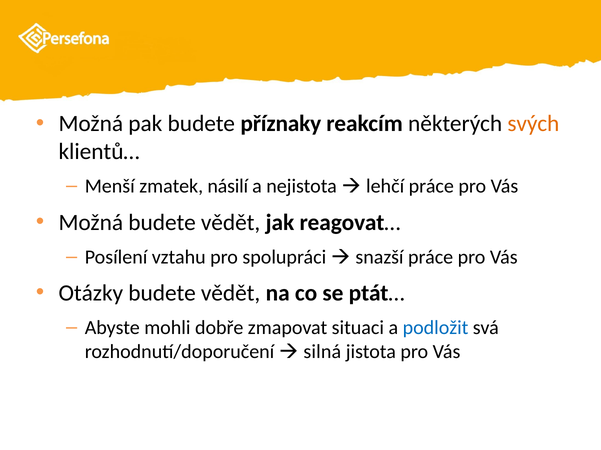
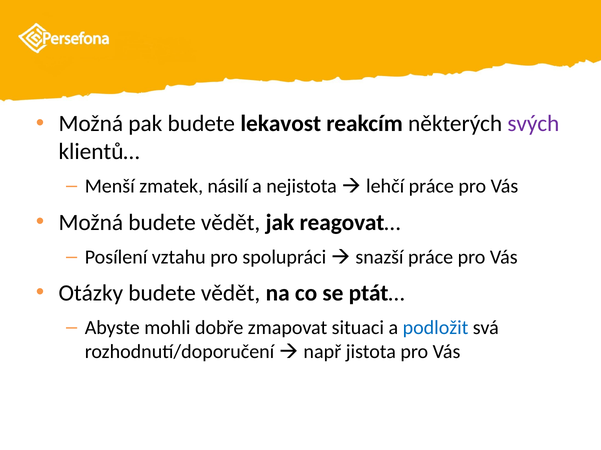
příznaky: příznaky -> lekavost (281, 124)
svých colour: orange -> purple (533, 124)
silná: silná -> např (322, 352)
